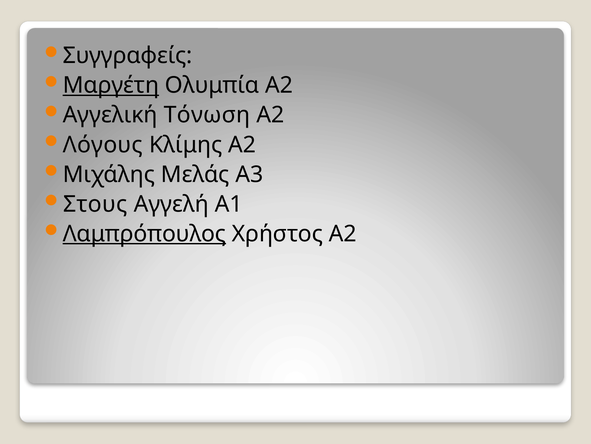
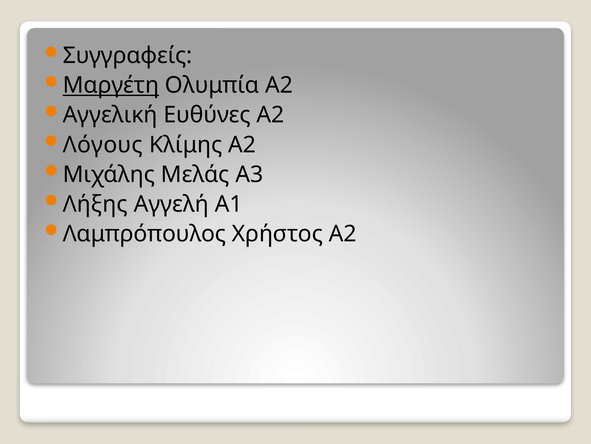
Τόνωση: Τόνωση -> Ευθύνες (207, 115)
Στους: Στους -> Λήξης (95, 204)
Λαμπρόπουλος underline: present -> none (144, 233)
